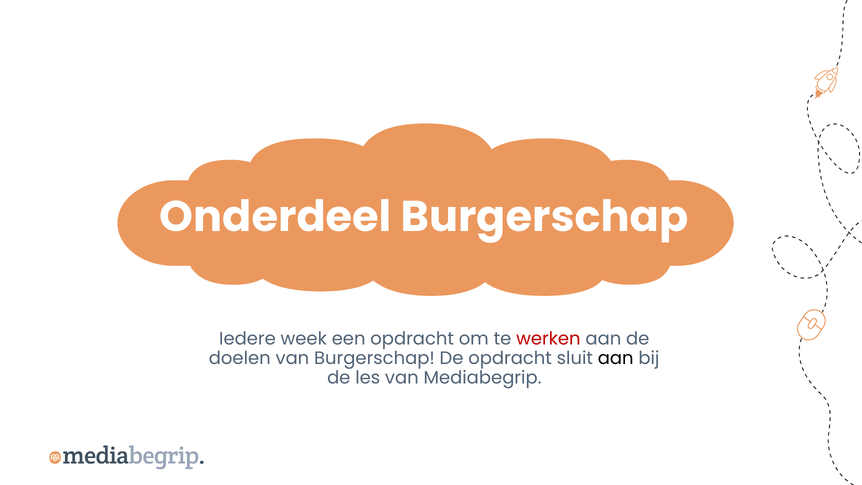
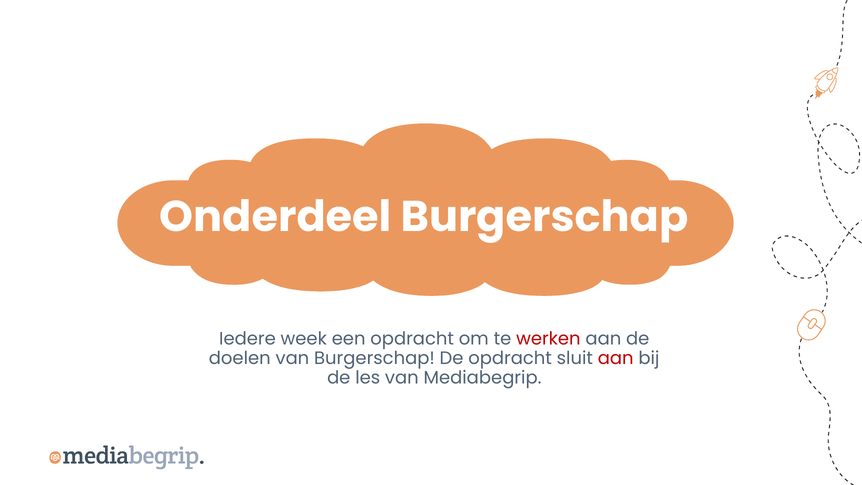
aan colour: black -> red (616, 358)
